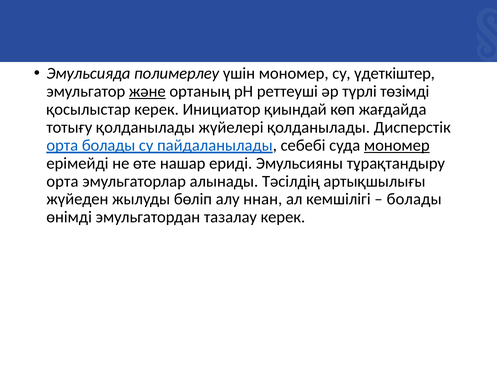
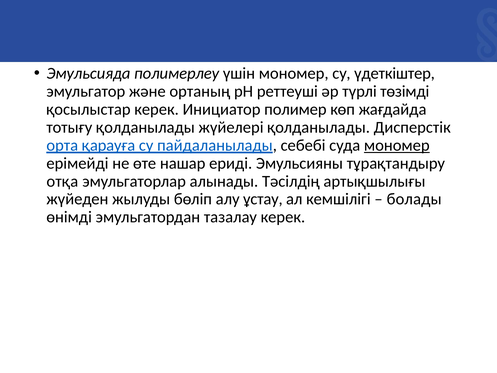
және underline: present -> none (147, 91)
қиындай: қиындай -> полимер (295, 109)
орта болады: болады -> қарауға (109, 145)
орта: орта -> отқа (62, 181)
ннан: ннан -> ұстау (263, 199)
